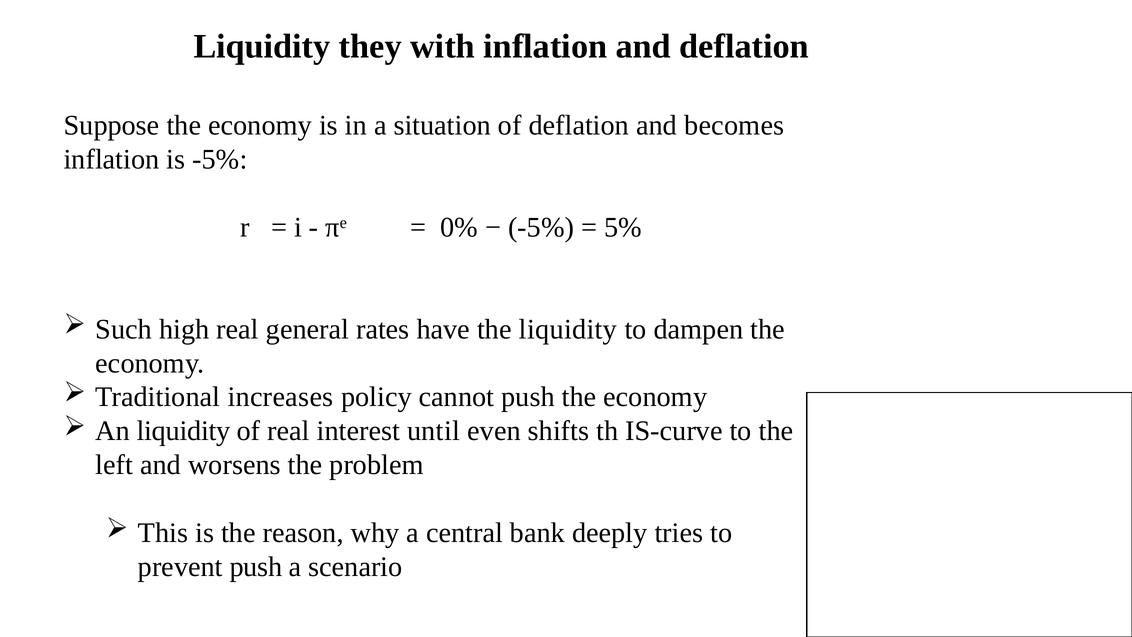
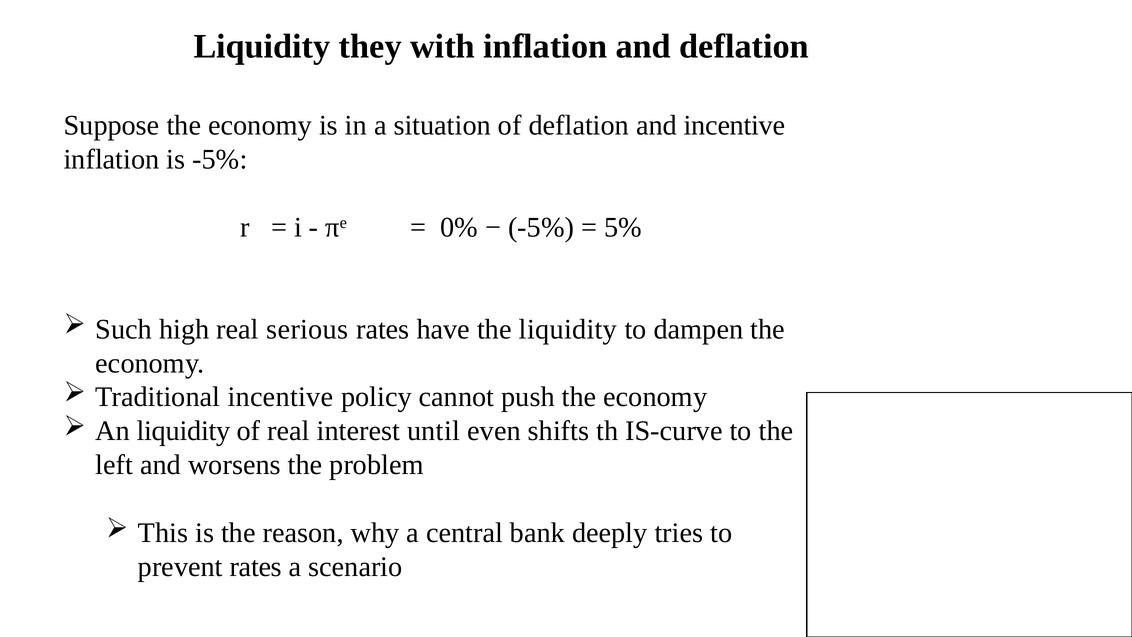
and becomes: becomes -> incentive (734, 125)
general: general -> serious (307, 329)
Traditional increases: increases -> incentive (280, 397)
prevent push: push -> rates (256, 567)
